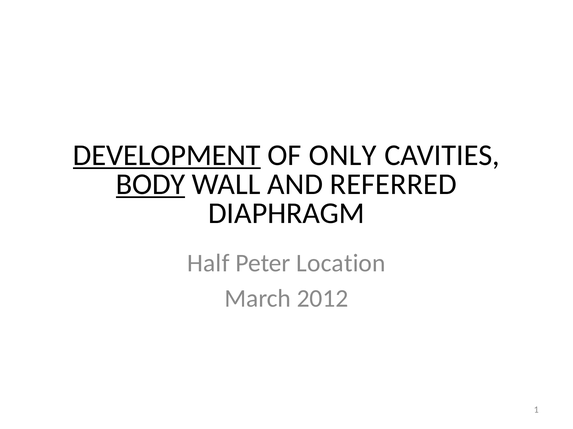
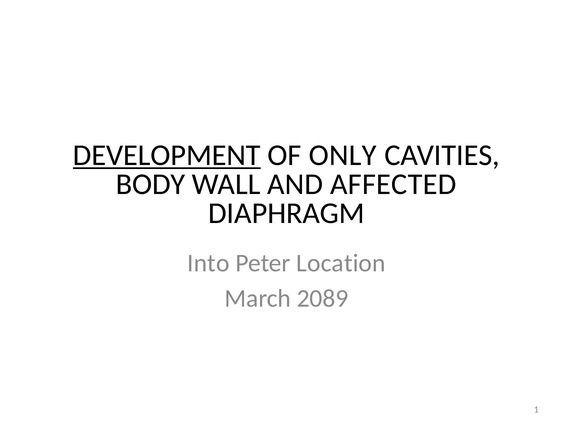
BODY underline: present -> none (151, 184)
REFERRED: REFERRED -> AFFECTED (393, 184)
Half: Half -> Into (208, 263)
2012: 2012 -> 2089 (323, 299)
